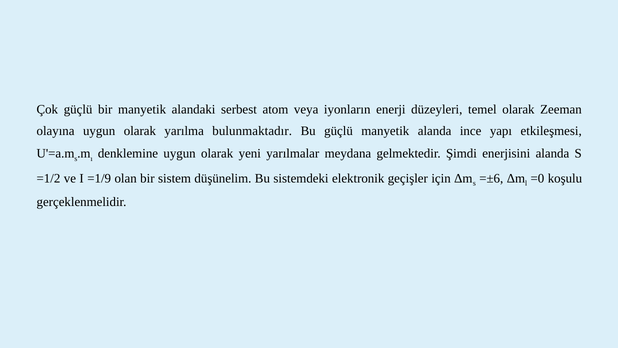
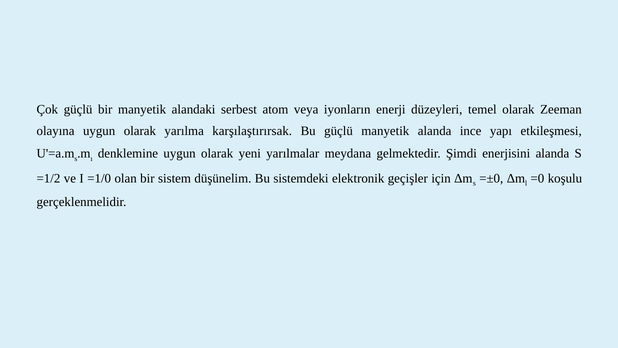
bulunmaktadır: bulunmaktadır -> karşılaştırırsak (252, 131)
=1/9: =1/9 -> =1/0 (99, 178)
=±6: =±6 -> =±0 (491, 178)
